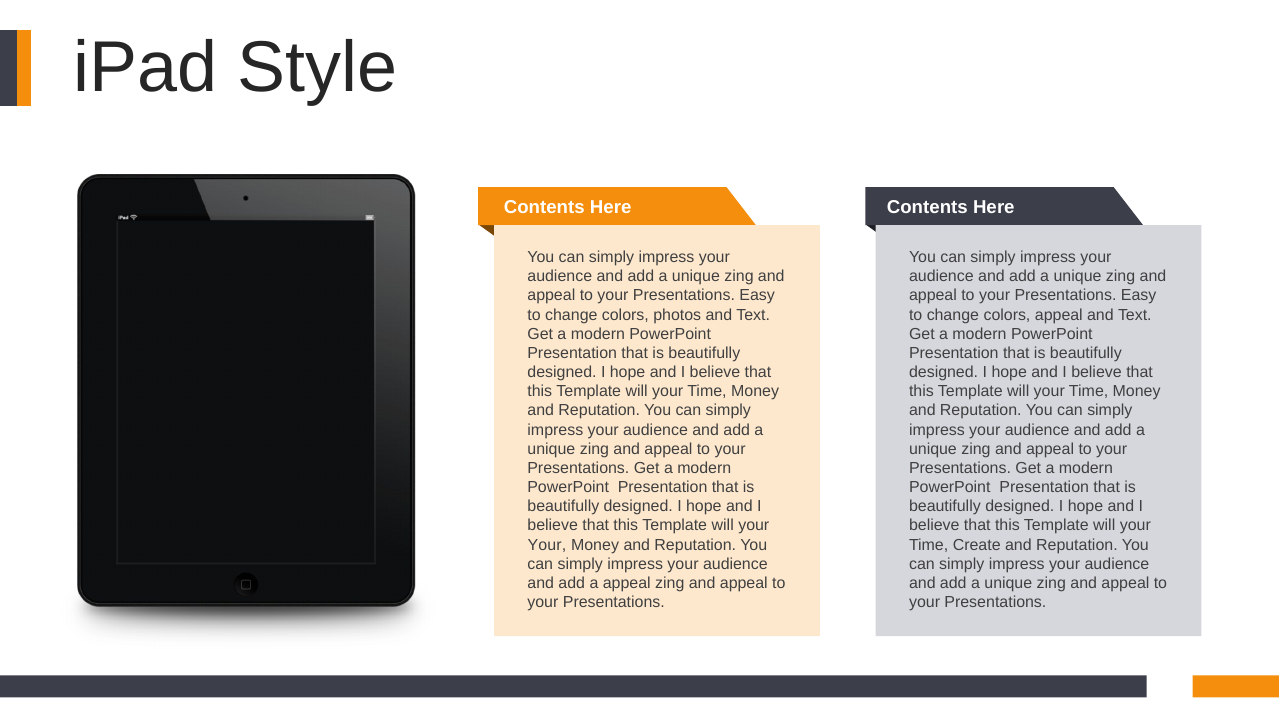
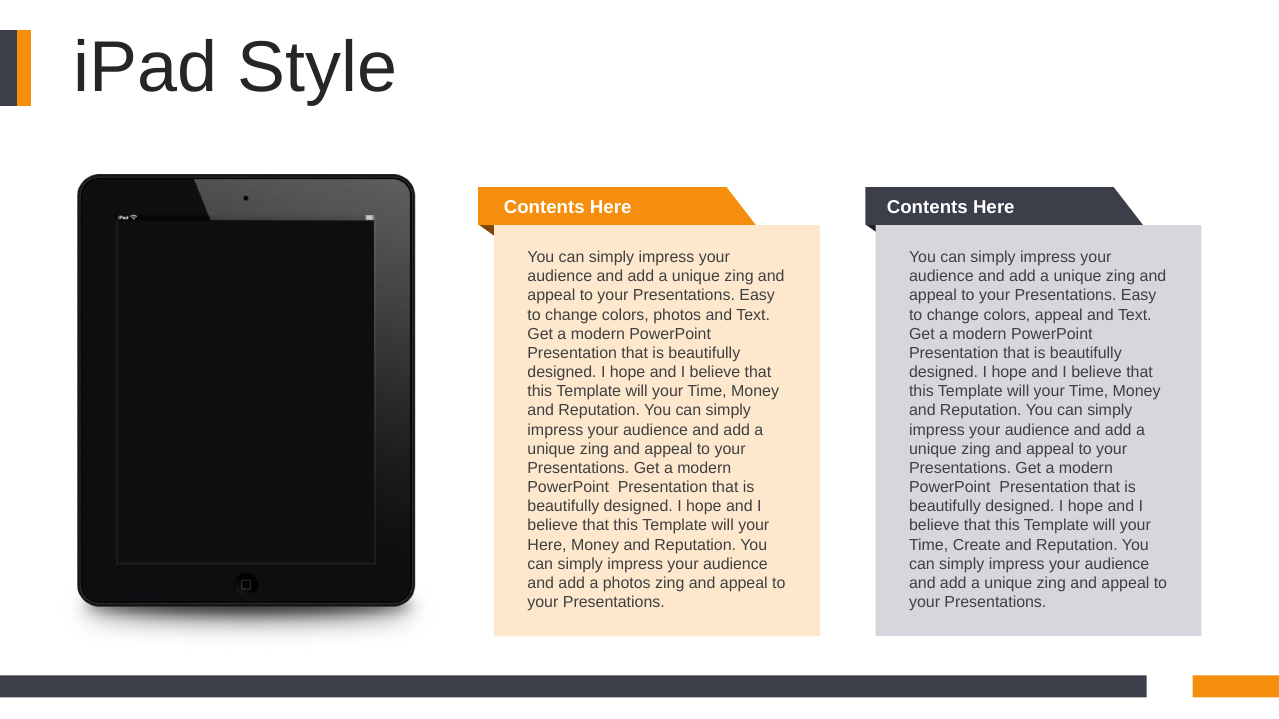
Your: Your -> Here (547, 545)
a appeal: appeal -> photos (627, 584)
